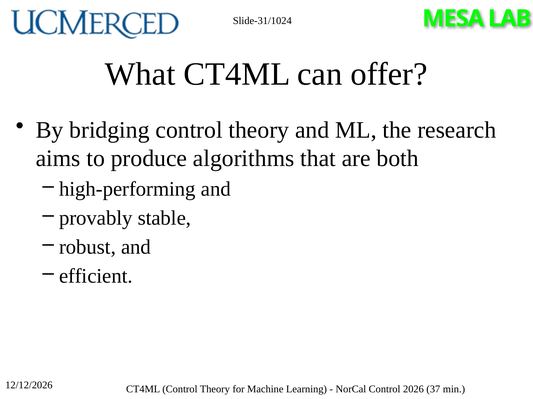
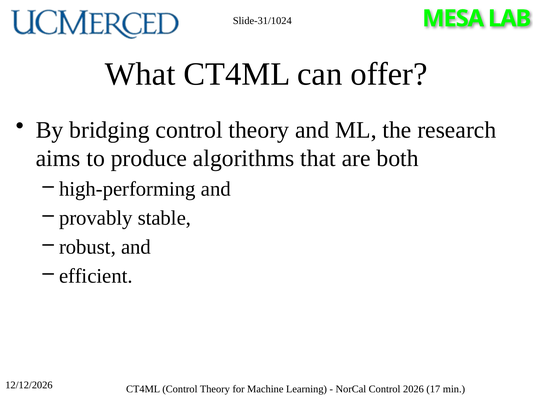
37: 37 -> 17 (433, 390)
